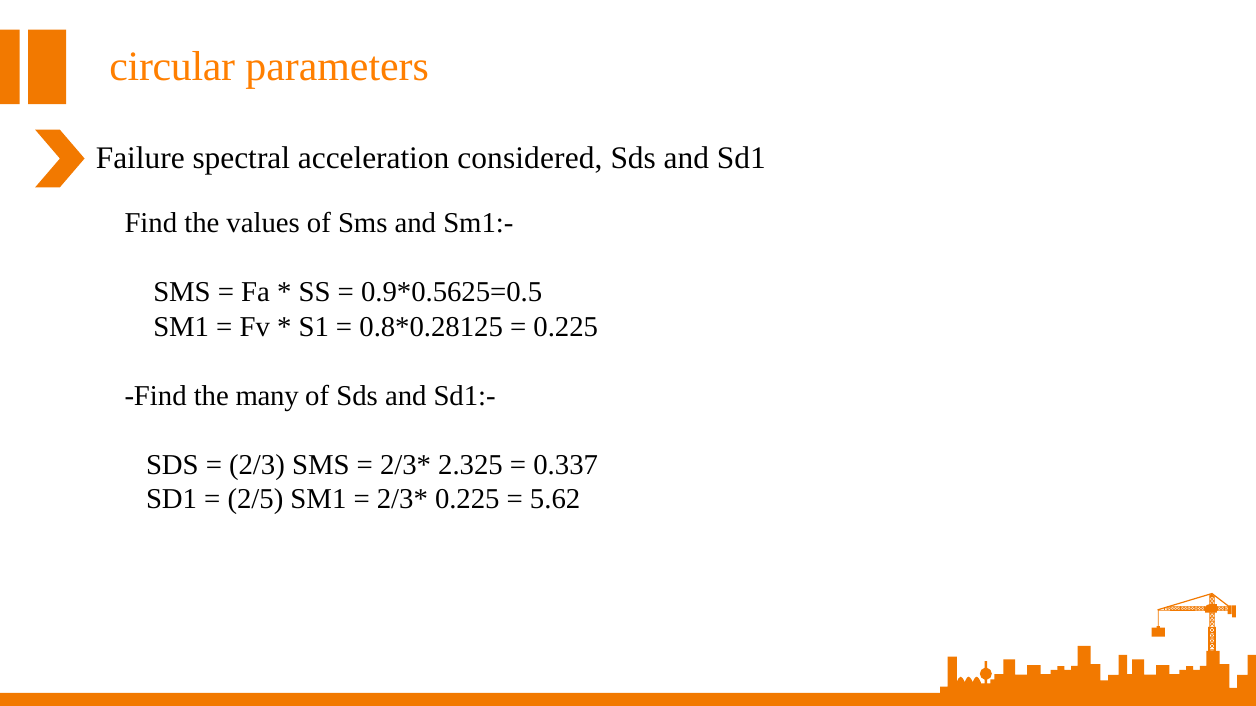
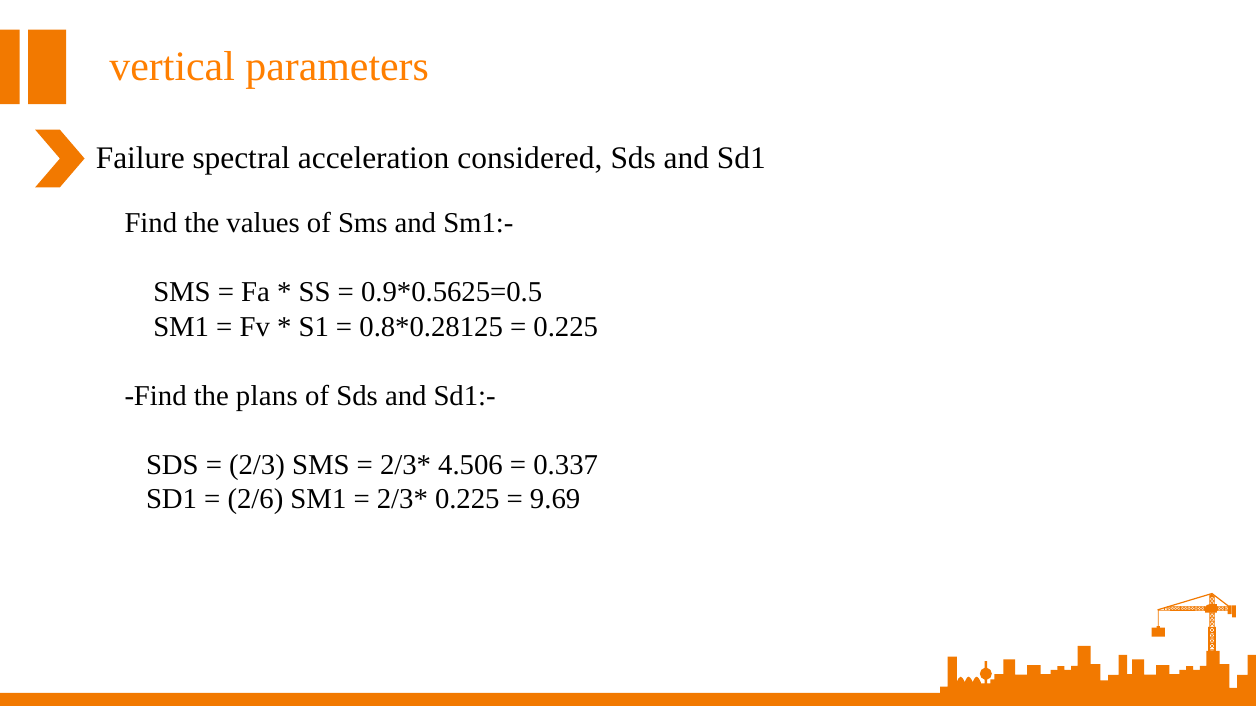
circular: circular -> vertical (172, 67)
many: many -> plans (267, 396)
2.325: 2.325 -> 4.506 (471, 465)
2/5: 2/5 -> 2/6 (255, 499)
5.62: 5.62 -> 9.69 (555, 499)
